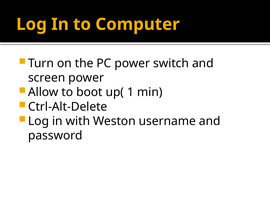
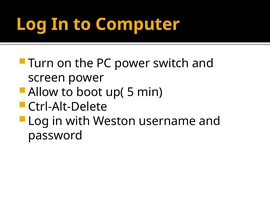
1: 1 -> 5 (131, 92)
